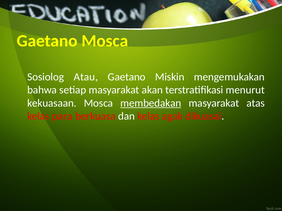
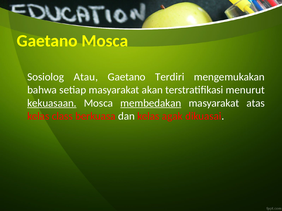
Miskin: Miskin -> Terdiri (170, 77)
kekuasaan underline: none -> present (52, 103)
para: para -> class (62, 116)
